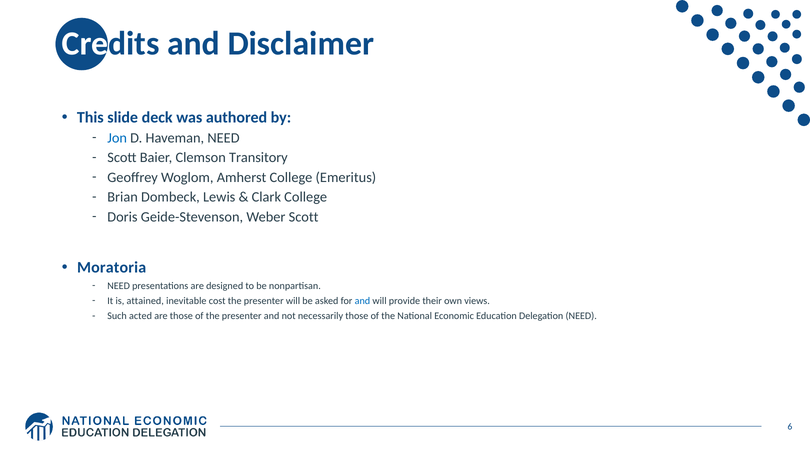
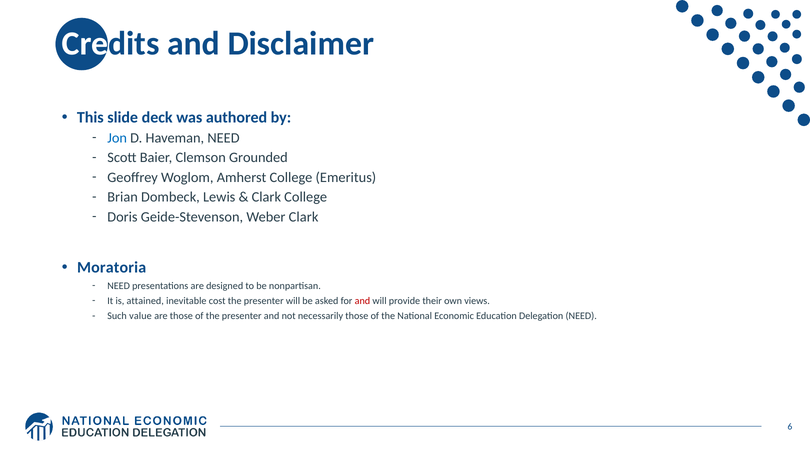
Transitory: Transitory -> Grounded (258, 157)
Weber Scott: Scott -> Clark (304, 217)
and colour: blue -> red (362, 301)
acted: acted -> value (140, 316)
